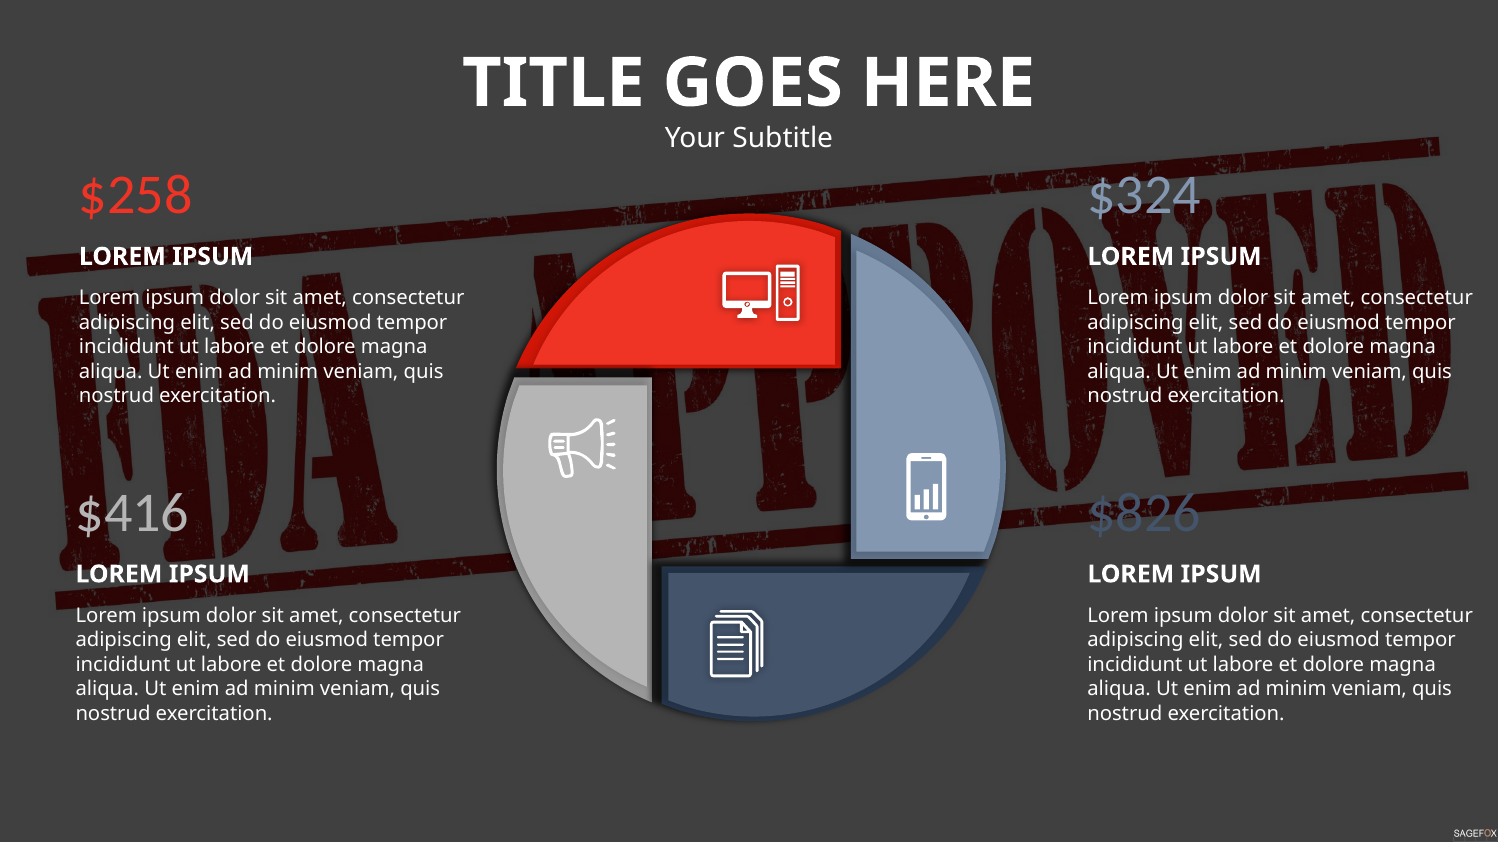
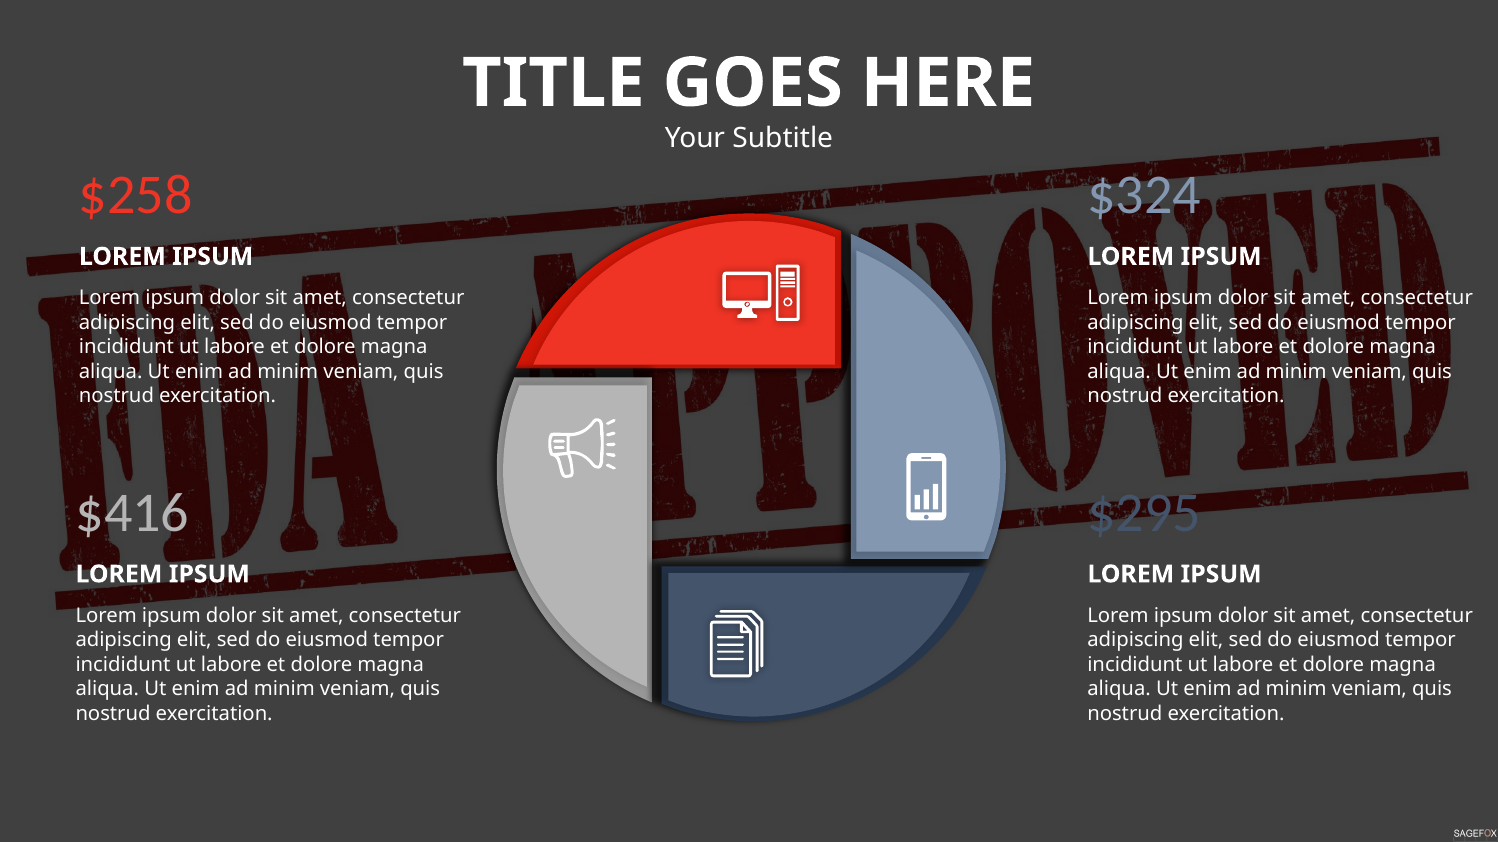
$826: $826 -> $295 (1144, 513)
